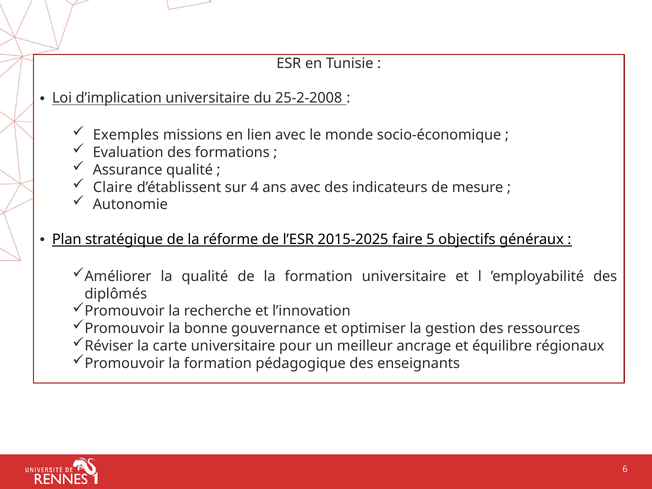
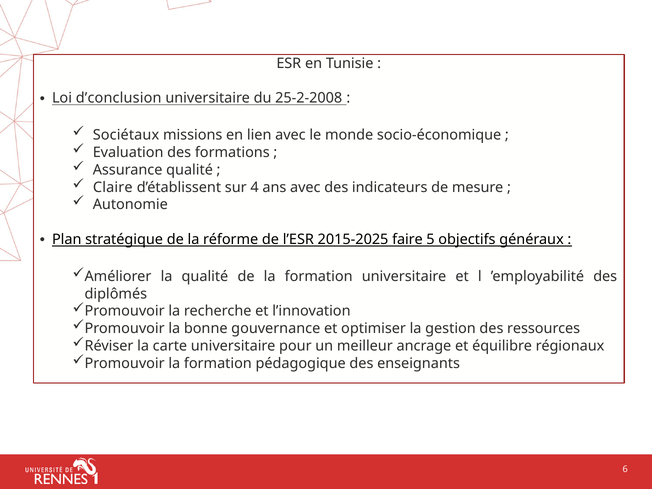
d’implication: d’implication -> d’conclusion (119, 98)
Exemples: Exemples -> Sociétaux (126, 135)
